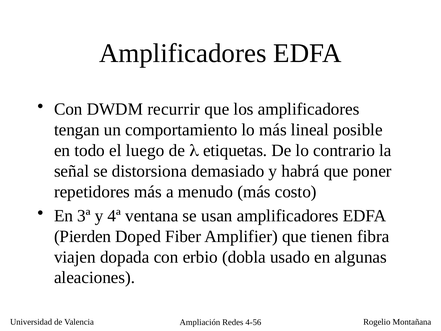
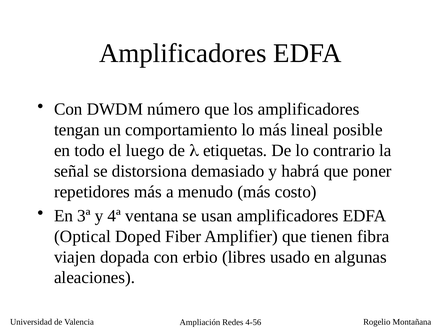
recurrir: recurrir -> número (174, 109)
Pierden: Pierden -> Optical (82, 236)
dobla: dobla -> libres (244, 257)
